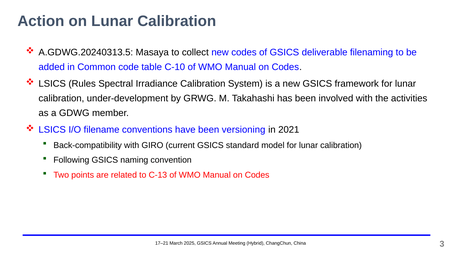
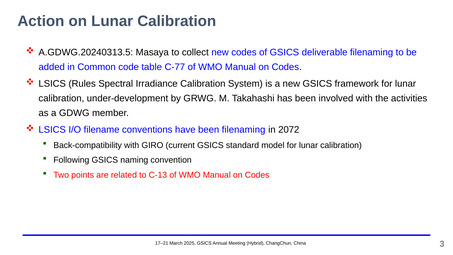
C-10: C-10 -> C-77 (175, 67)
been versioning: versioning -> filenaming (244, 130)
2021: 2021 -> 2072 (289, 130)
